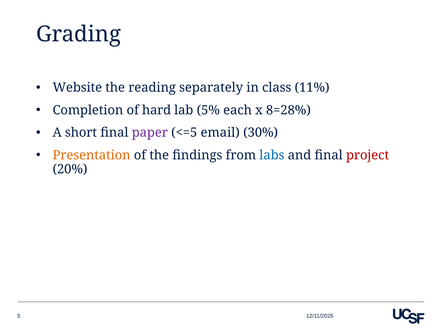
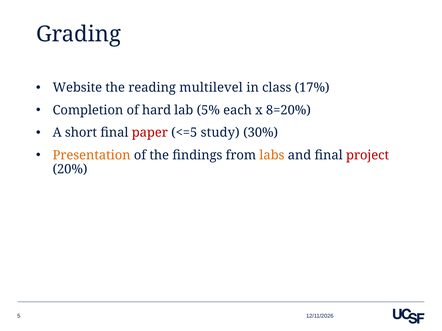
separately: separately -> multilevel (211, 88)
11%: 11% -> 17% (312, 88)
8=28%: 8=28% -> 8=20% (288, 110)
paper colour: purple -> red (150, 133)
email: email -> study (220, 133)
labs colour: blue -> orange (272, 155)
